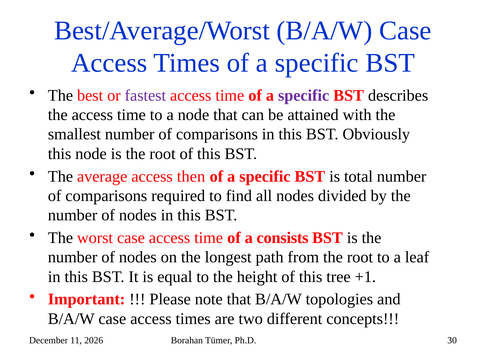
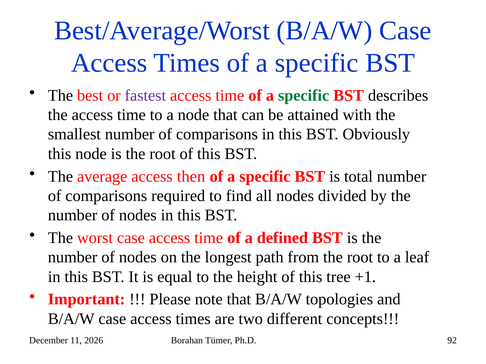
specific colour: purple -> green (304, 96)
consists: consists -> defined (282, 238)
30: 30 -> 92 (452, 341)
